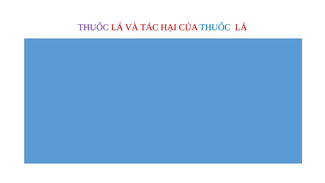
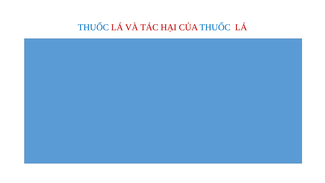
THUỐC colour: purple -> blue (93, 27)
